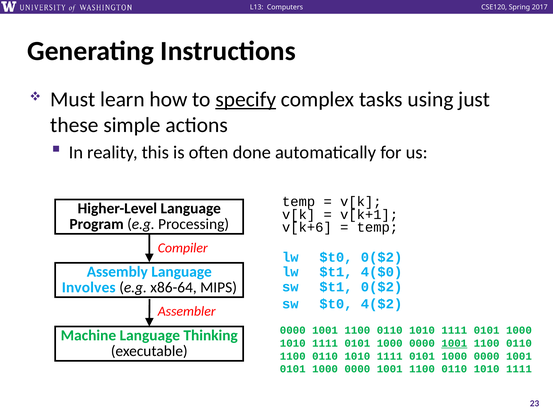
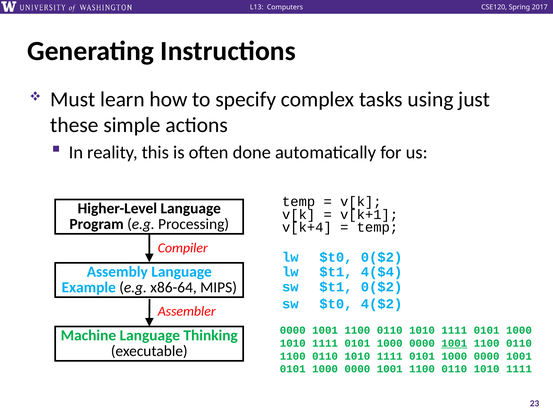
specify underline: present -> none (246, 100)
v[k+6: v[k+6 -> v[k+4 (307, 228)
4($0: 4($0 -> 4($4 (382, 273)
Involves: Involves -> Example (89, 288)
